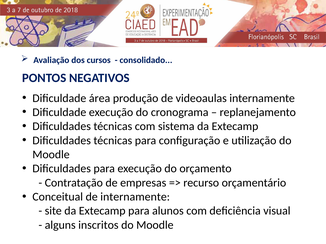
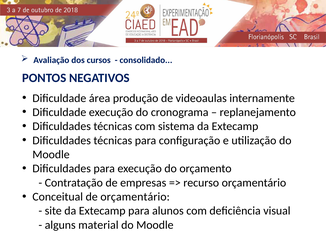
de internamente: internamente -> orçamentário (135, 197)
inscritos: inscritos -> material (98, 225)
